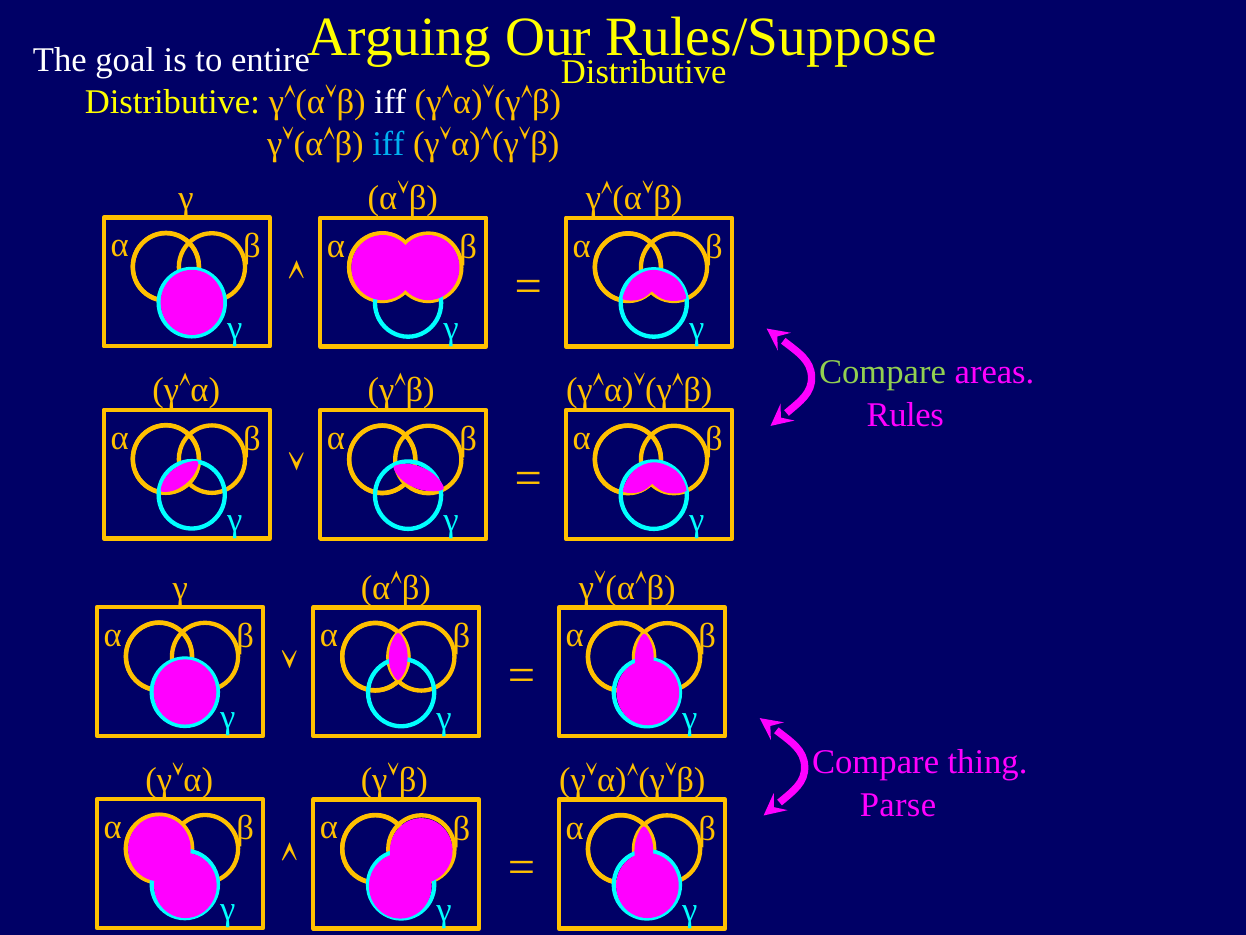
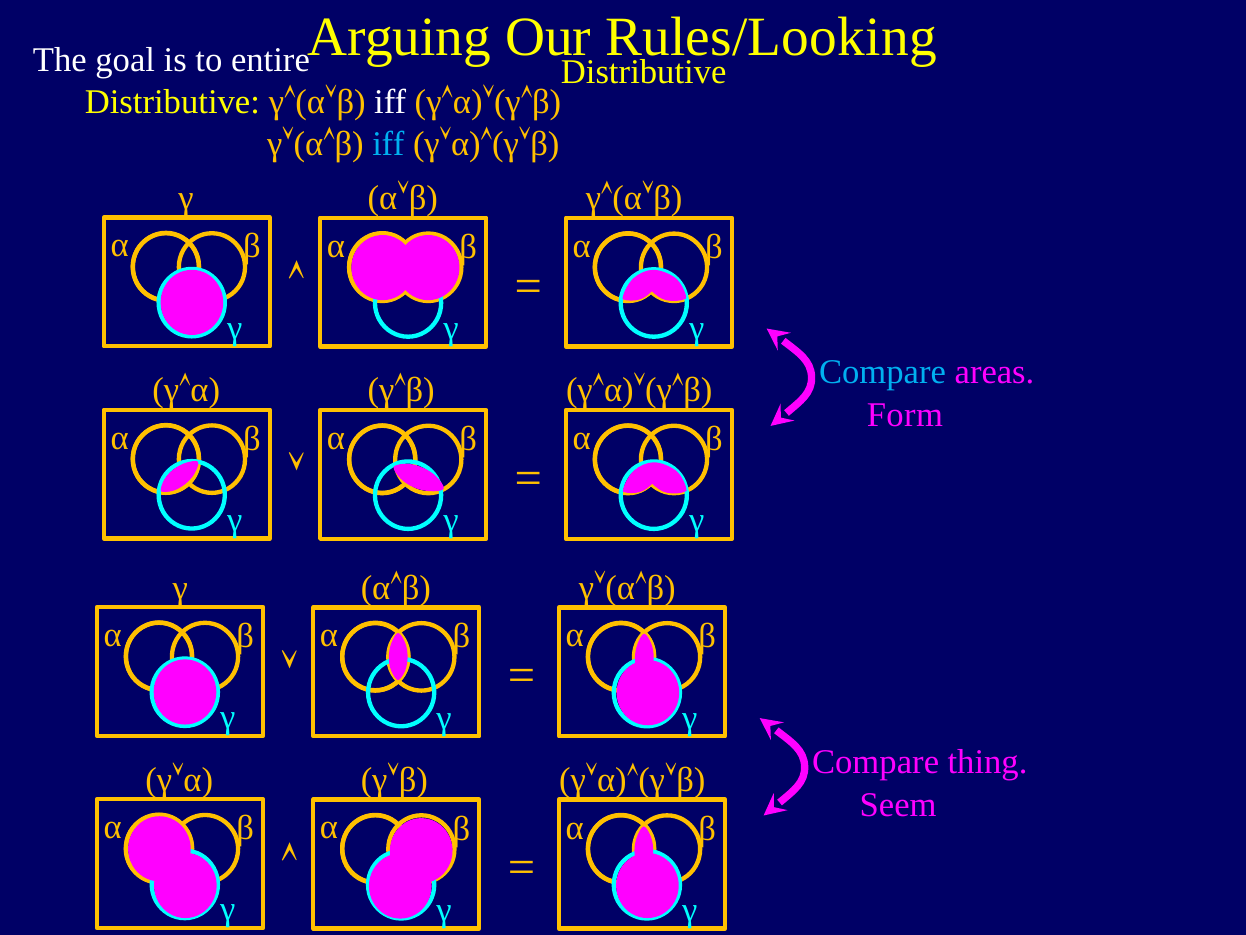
Rules/Suppose: Rules/Suppose -> Rules/Looking (771, 37)
Compare colour: light green -> light blue (883, 372)
Rules: Rules -> Form (905, 415)
Parse: Parse -> Seem (898, 805)
